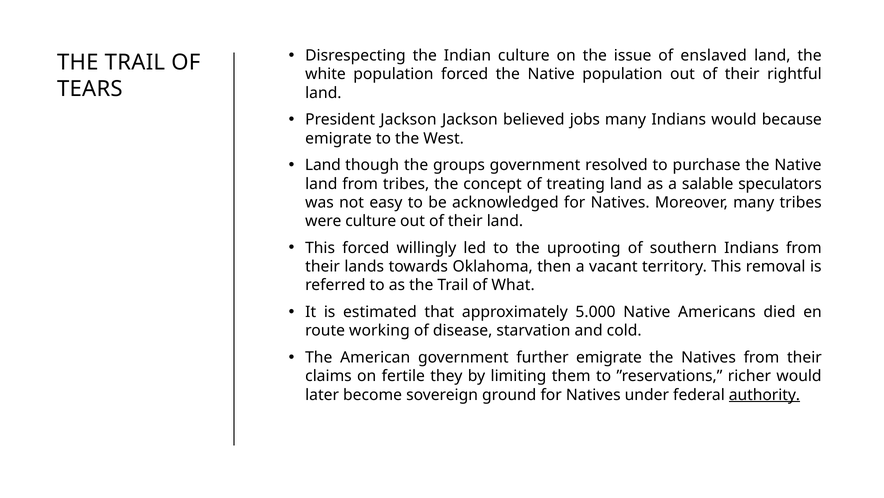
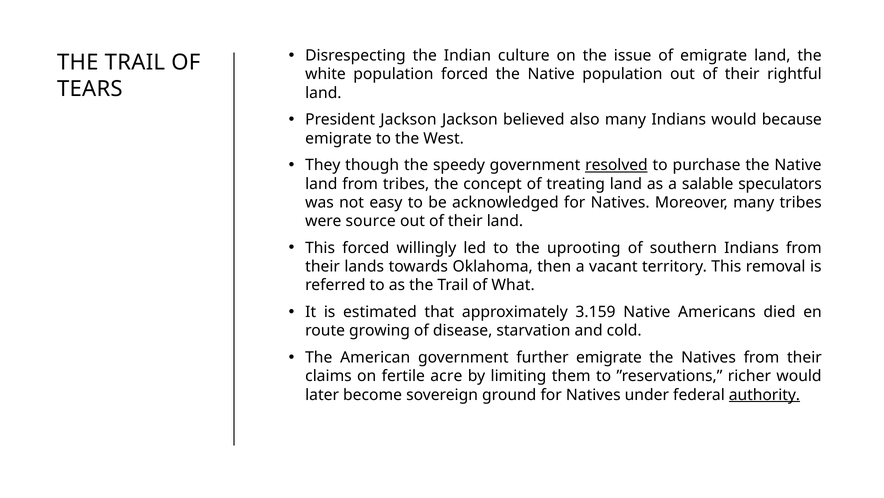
of enslaved: enslaved -> emigrate (714, 56)
jobs: jobs -> also (585, 120)
Land: Land -> They (323, 165)
groups: groups -> speedy (459, 165)
resolved underline: none -> present (616, 165)
were culture: culture -> source (371, 221)
5.000: 5.000 -> 3.159 (596, 312)
working: working -> growing (380, 330)
they: they -> acre (446, 376)
